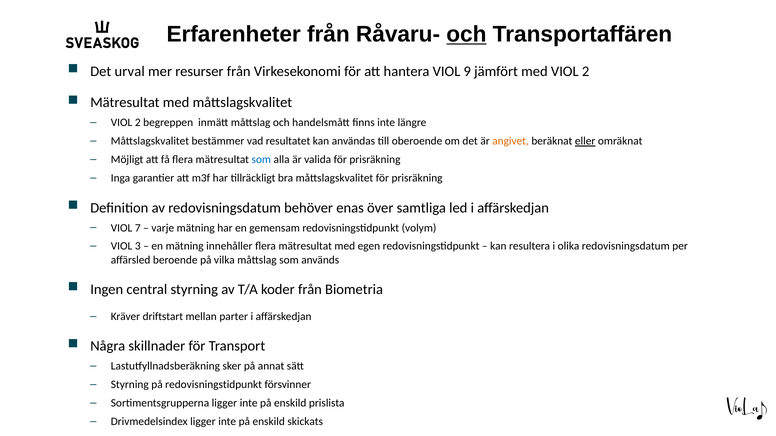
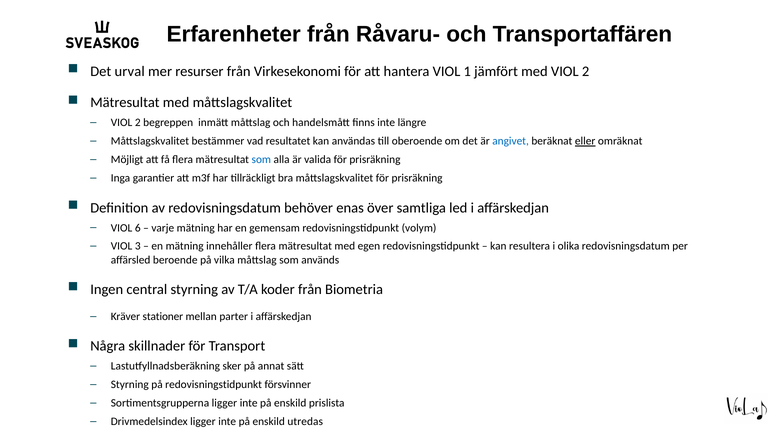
och underline: present -> none (466, 34)
9: 9 -> 1 (467, 71)
angivet colour: orange -> blue (511, 141)
7: 7 -> 6 (138, 228)
driftstart: driftstart -> stationer (163, 317)
skickats: skickats -> utredas (305, 422)
